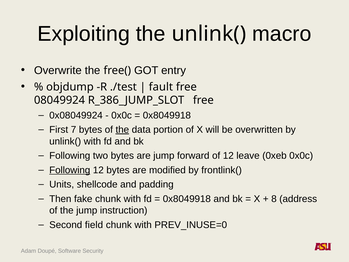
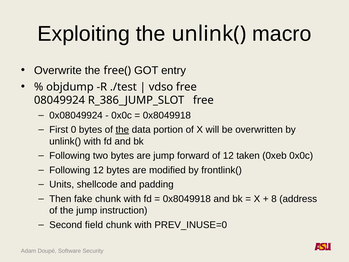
fault: fault -> vdso (161, 87)
7: 7 -> 0 (74, 130)
leave: leave -> taken (248, 156)
Following underline: present -> none (70, 170)
